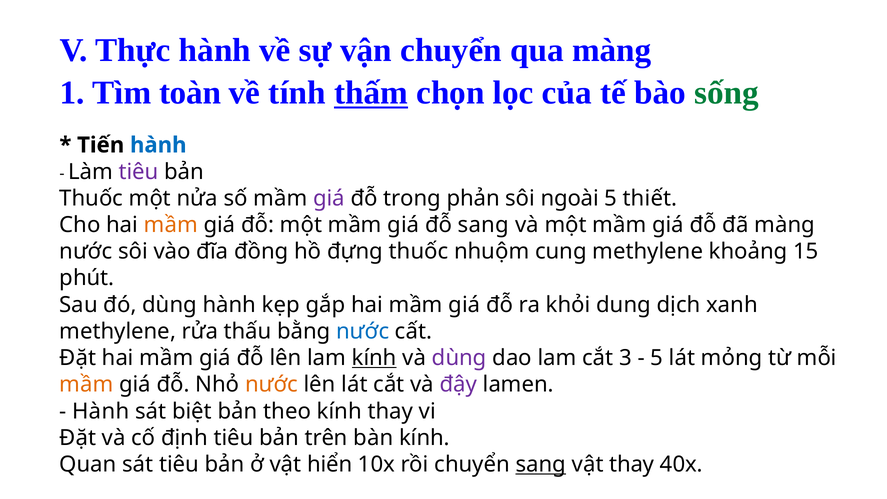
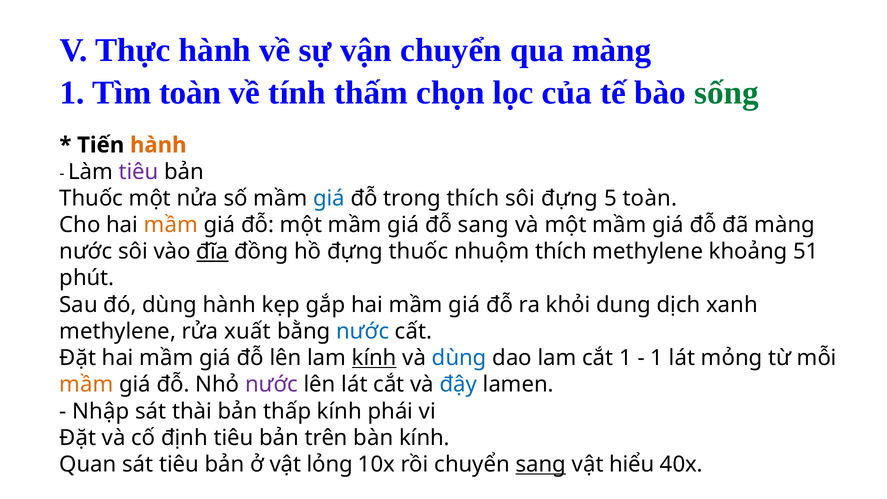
thấm underline: present -> none (371, 93)
hành colour: blue -> orange (158, 145)
giá colour: purple -> blue (329, 198)
trong phản: phản -> thích (473, 198)
sôi ngoài: ngoài -> đựng (570, 198)
5 thiết: thiết -> toàn (650, 198)
đĩa underline: none -> present (212, 252)
nhuộm cung: cung -> thích (561, 252)
15: 15 -> 51 (806, 252)
thấu: thấu -> xuất (248, 331)
dùng colour: purple -> blue (459, 358)
cắt 3: 3 -> 1 (625, 358)
5: 5 -> 1 (657, 358)
nước colour: orange -> purple (272, 385)
đậy colour: purple -> blue (458, 385)
Hành: Hành -> Nhập (101, 411)
biệt: biệt -> thài (192, 411)
theo: theo -> thấp (287, 411)
kính thay: thay -> phái (390, 411)
hiển: hiển -> lỏng (330, 464)
vật thay: thay -> hiểu (632, 464)
